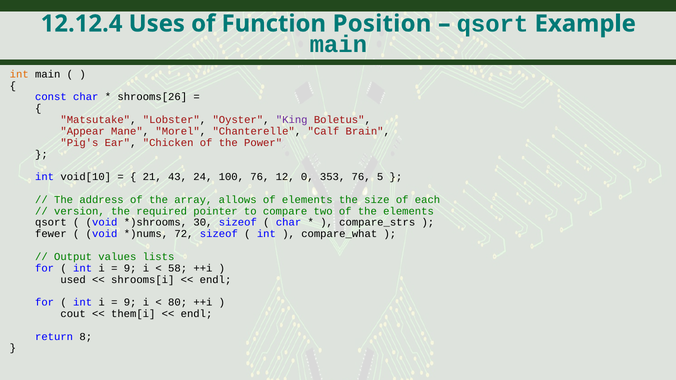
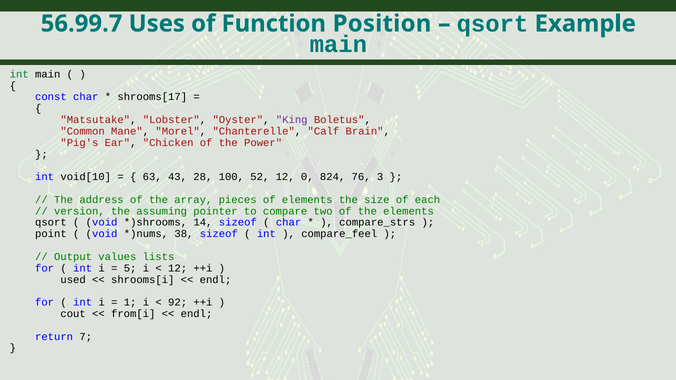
12.12.4: 12.12.4 -> 56.99.7 (82, 24)
int colour: orange -> green (19, 74)
shrooms[26: shrooms[26 -> shrooms[17 (152, 97)
Appear: Appear -> Common (83, 131)
21: 21 -> 63 (152, 177)
24: 24 -> 28 (203, 177)
100 76: 76 -> 52 (260, 177)
353: 353 -> 824 (333, 177)
5: 5 -> 3 (380, 177)
allows: allows -> pieces (238, 200)
required: required -> assuming (162, 211)
30: 30 -> 14 (203, 223)
fewer: fewer -> point (51, 234)
72: 72 -> 38 (184, 234)
compare_what: compare_what -> compare_feel (339, 234)
9: 9 -> 5 (130, 268)
58: 58 -> 12 (178, 268)
9: 9 -> 1 (130, 303)
80: 80 -> 92 (178, 303)
them[i: them[i -> from[i (133, 314)
8: 8 -> 7 (86, 337)
